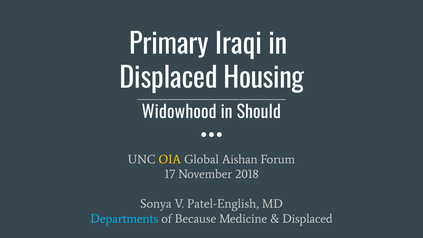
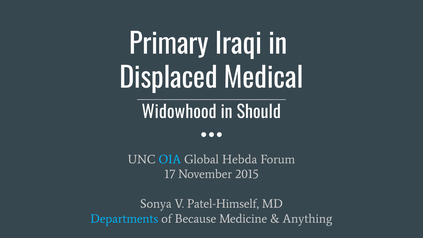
Housing: Housing -> Medical (264, 78)
OIA colour: yellow -> light blue (170, 159)
Aishan: Aishan -> Hebda (240, 159)
2018: 2018 -> 2015 (247, 174)
Patel-English: Patel-English -> Patel-Himself (223, 204)
Displaced: Displaced -> Anything (307, 219)
